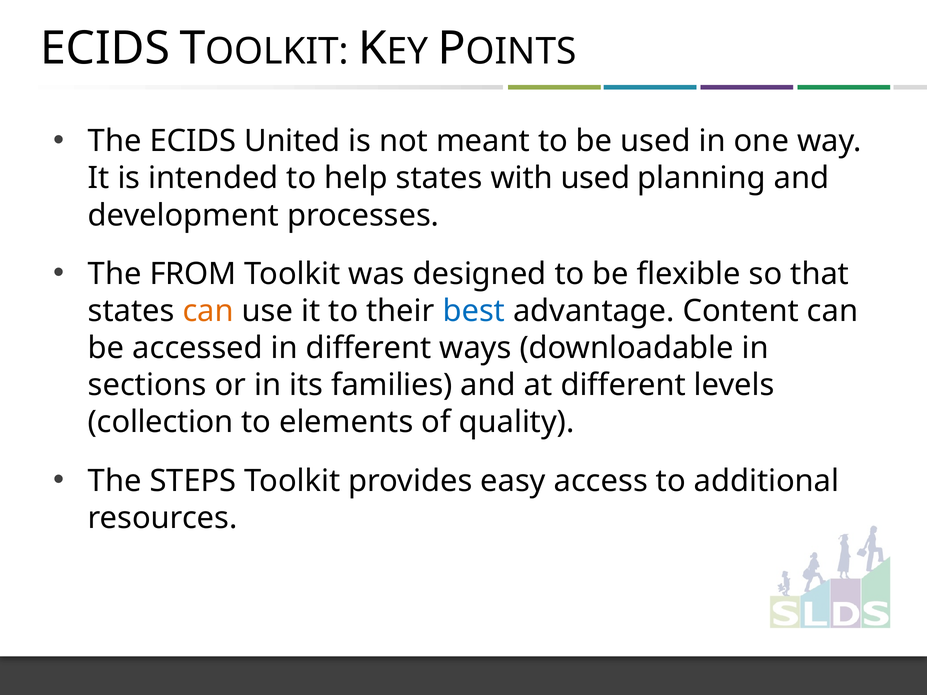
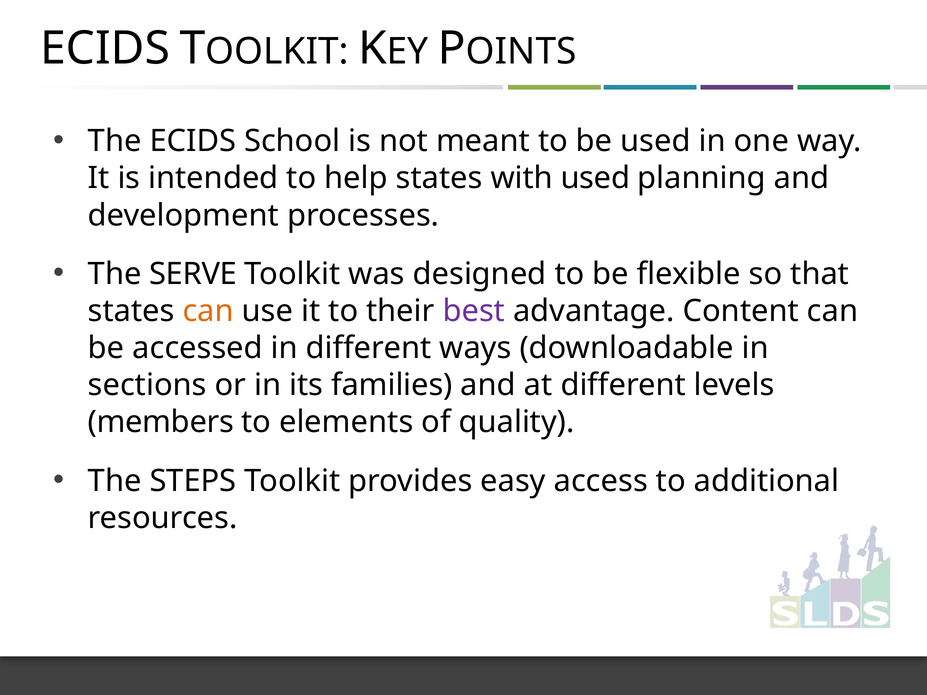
United: United -> School (292, 141)
FROM: FROM -> SERVE (193, 274)
best colour: blue -> purple (474, 311)
collection: collection -> members (161, 422)
